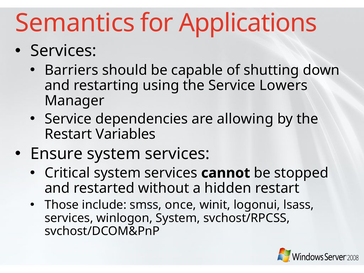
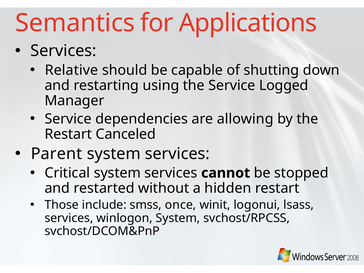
Barriers: Barriers -> Relative (71, 70)
Lowers: Lowers -> Logged (284, 85)
Variables: Variables -> Canceled (126, 134)
Ensure: Ensure -> Parent (56, 154)
